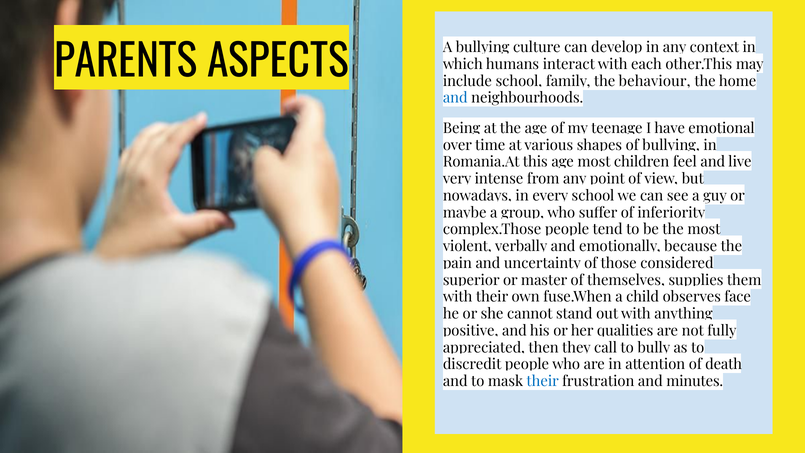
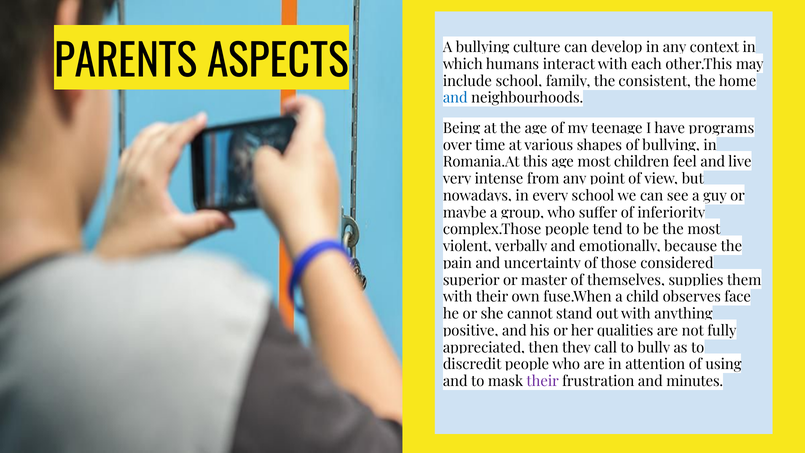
behaviour: behaviour -> consistent (655, 81)
emotional: emotional -> programs (721, 128)
death: death -> using (724, 364)
their colour: blue -> purple (543, 381)
